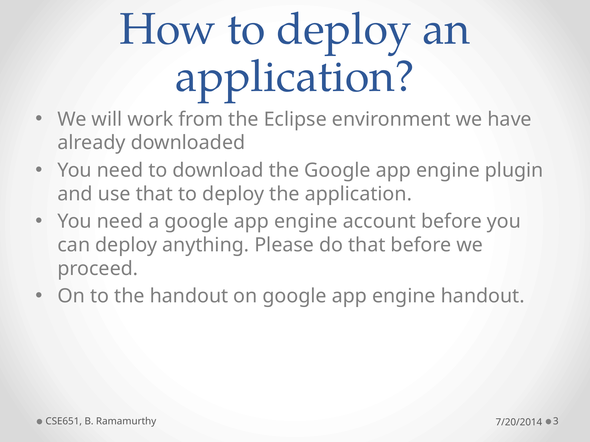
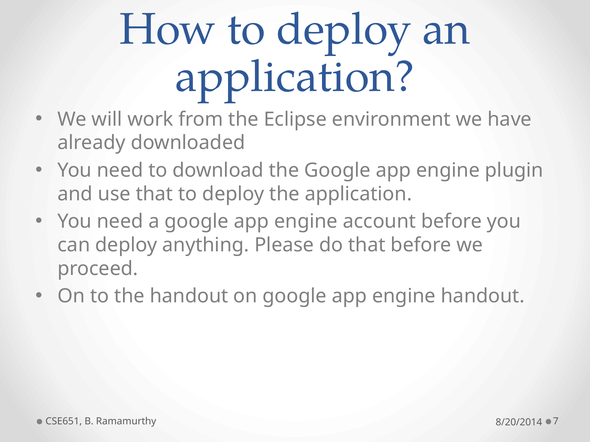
3: 3 -> 7 (556, 422)
7/20/2014: 7/20/2014 -> 8/20/2014 (519, 423)
